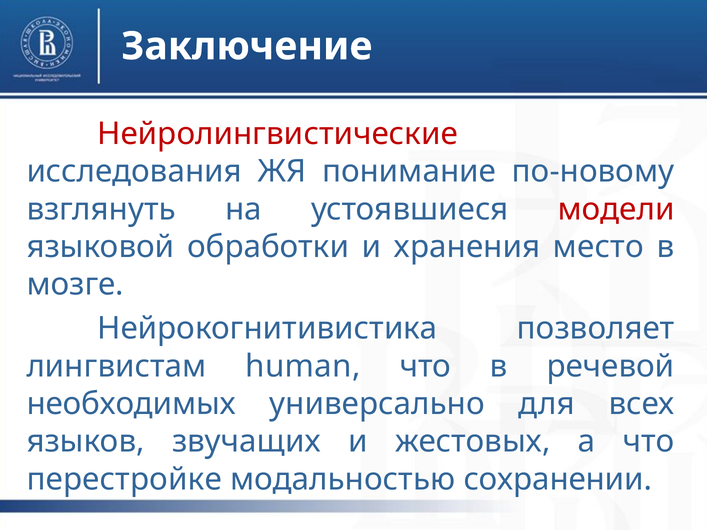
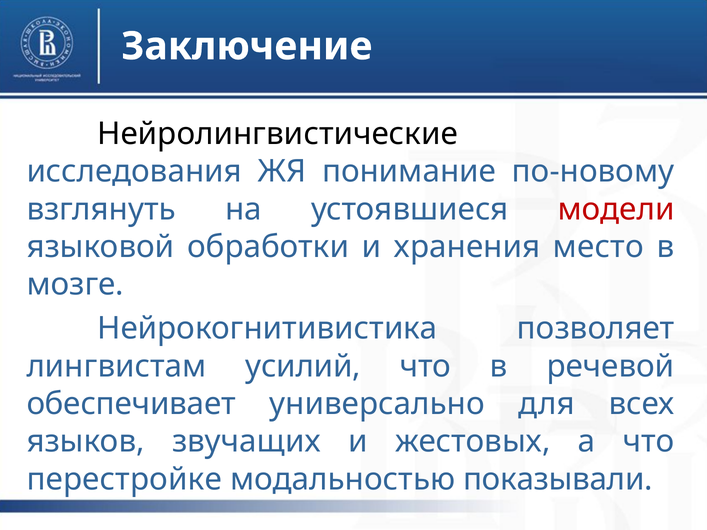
Нейролингвистические colour: red -> black (278, 134)
human: human -> усилий (303, 366)
необходимых: необходимых -> обеспечивает (131, 404)
сохранении: сохранении -> показывали (558, 480)
